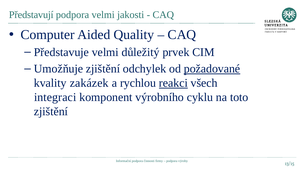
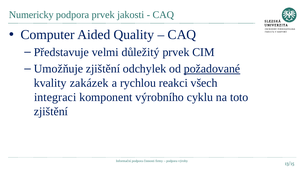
Představují: Představují -> Numericky (31, 15)
podpora velmi: velmi -> prvek (103, 15)
reakci underline: present -> none (173, 83)
